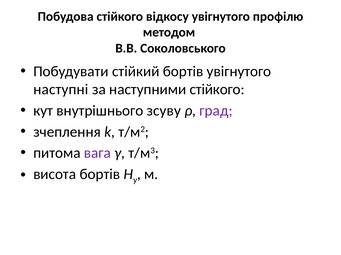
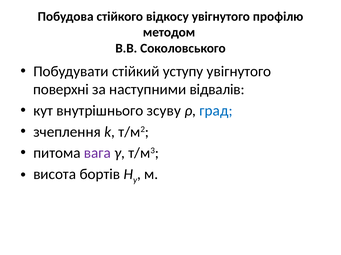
стійкий бортів: бортів -> уступу (183, 72)
наступні: наступні -> поверхні (61, 90)
наступними стійкого: стійкого -> відвалів (217, 90)
град colour: purple -> blue (216, 111)
